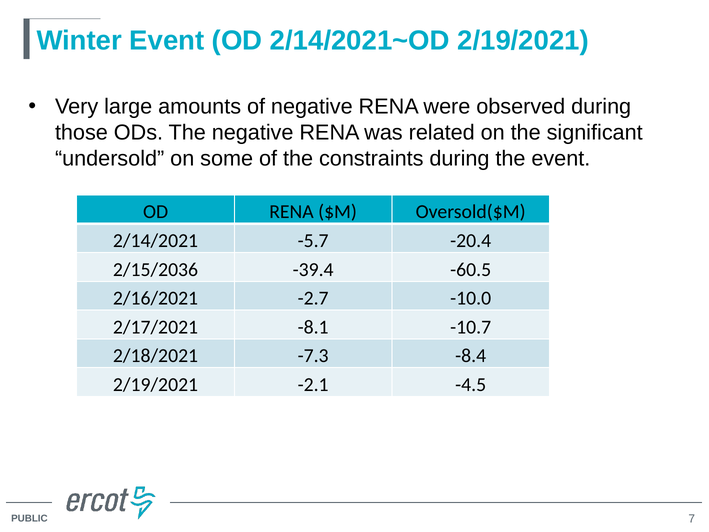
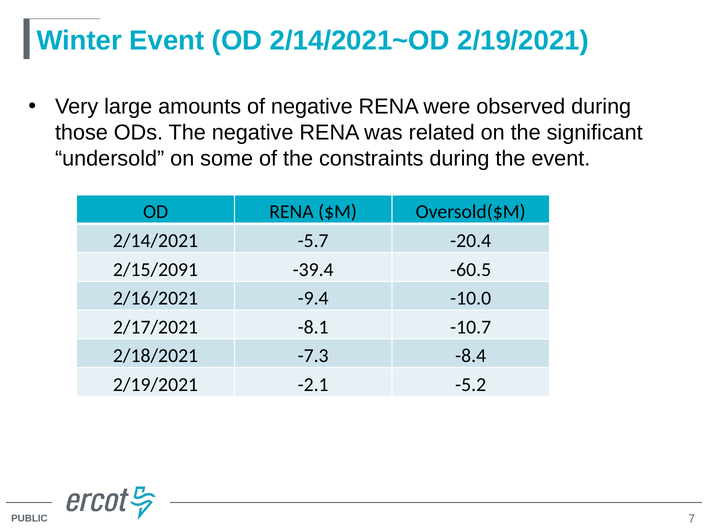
2/15/2036: 2/15/2036 -> 2/15/2091 (156, 269)
-2.7: -2.7 -> -9.4 (313, 298)
-4.5: -4.5 -> -5.2 (471, 384)
